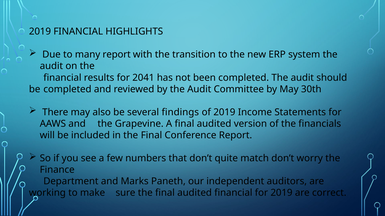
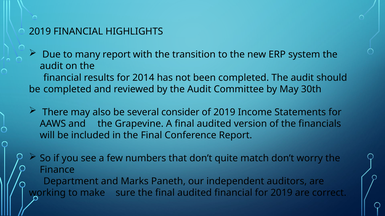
2041: 2041 -> 2014 (143, 78)
findings: findings -> consider (180, 112)
